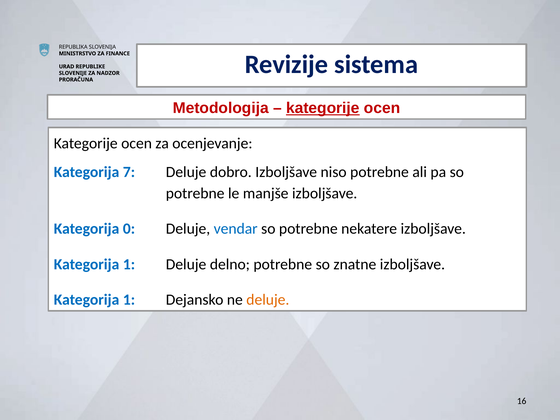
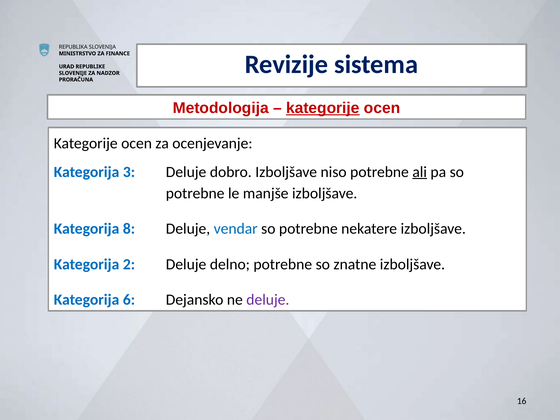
7: 7 -> 3 (129, 172)
ali underline: none -> present (420, 172)
0: 0 -> 8 (129, 229)
1: 1 -> 2 (129, 264)
1: 1 -> 6 (129, 300)
deluje colour: orange -> purple (268, 300)
